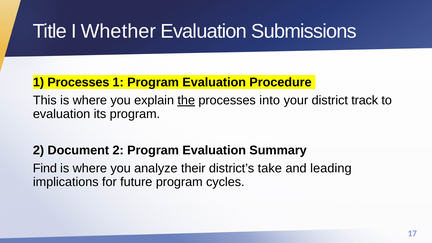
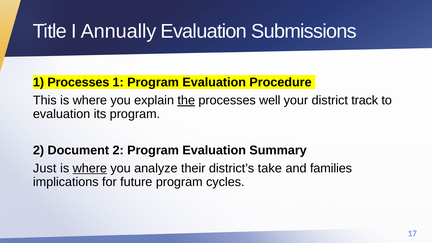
Whether: Whether -> Annually (119, 31)
into: into -> well (270, 100)
Find: Find -> Just (45, 168)
where underline: none -> present (90, 168)
leading: leading -> families (331, 168)
